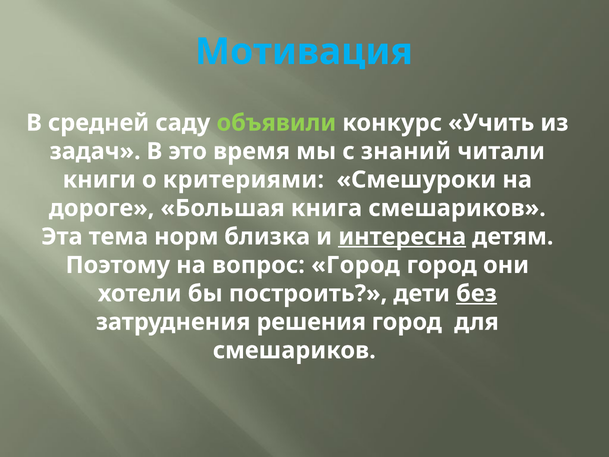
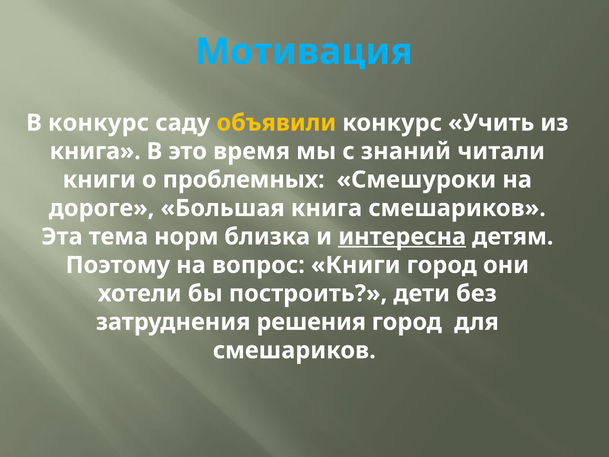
В средней: средней -> конкурс (98, 123)
объявили colour: light green -> yellow (276, 123)
задач: задач -> книга (95, 151)
критериями: критериями -> проблемных (244, 180)
вопрос Город: Город -> Книги (356, 265)
без underline: present -> none (476, 293)
